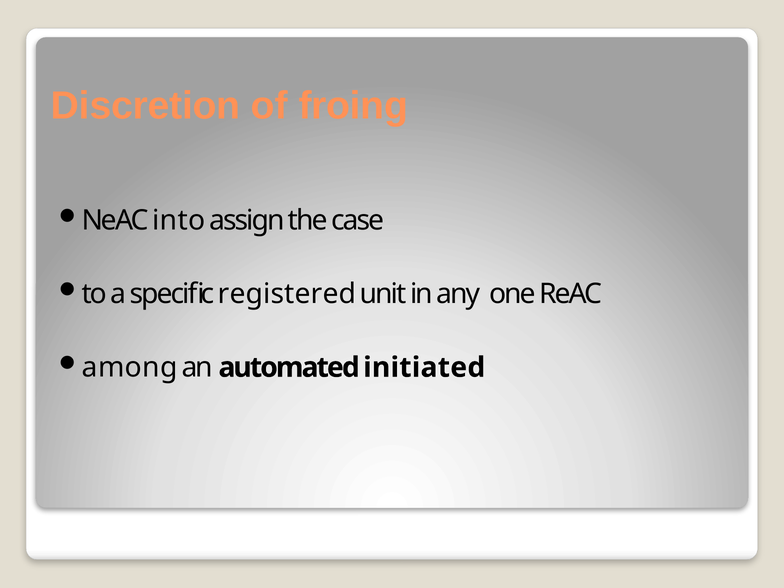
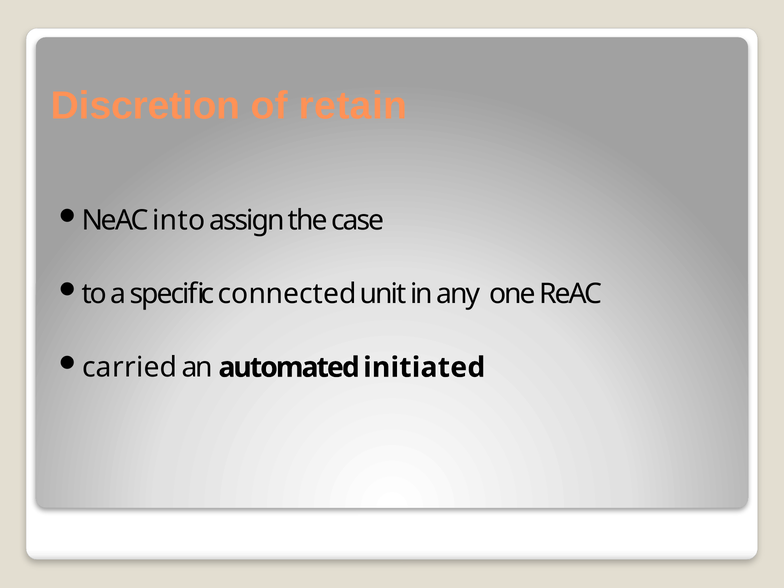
froing: froing -> retain (353, 106)
registered: registered -> connected (287, 294)
among: among -> carried (130, 367)
